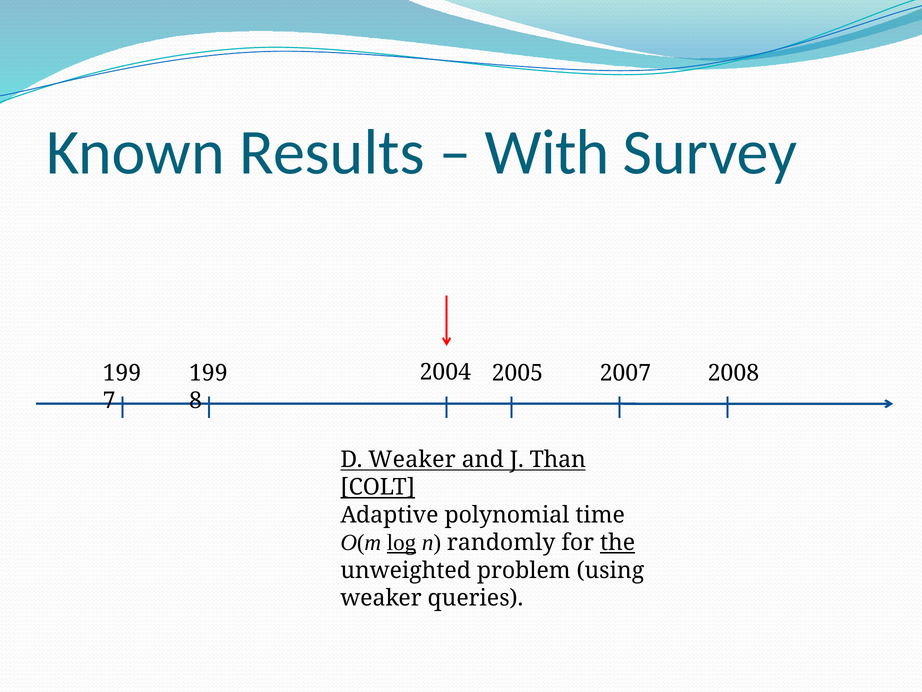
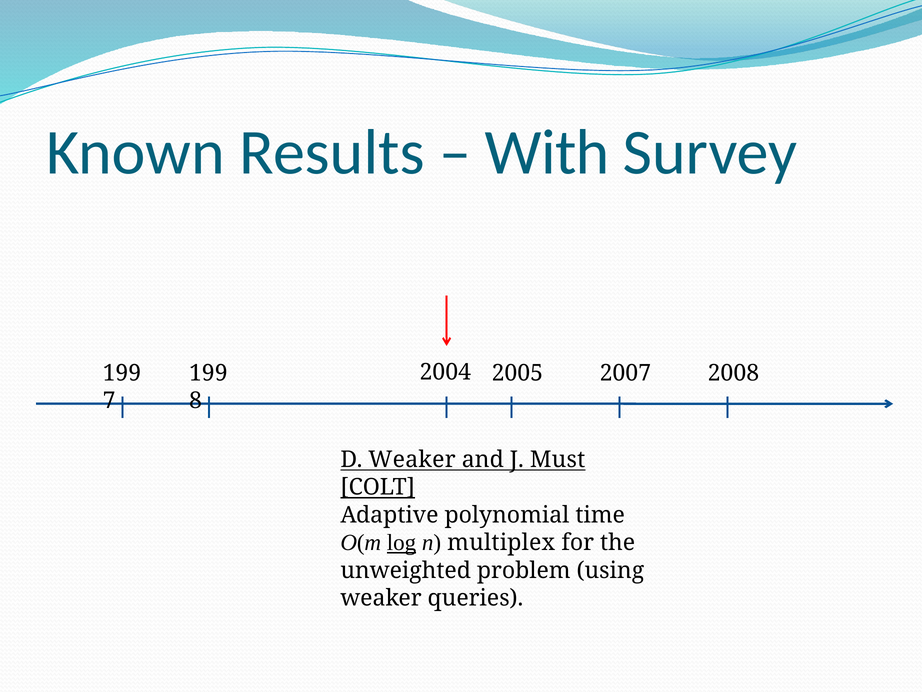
Than: Than -> Must (558, 459)
randomly: randomly -> multiplex (501, 542)
the underline: present -> none (618, 542)
